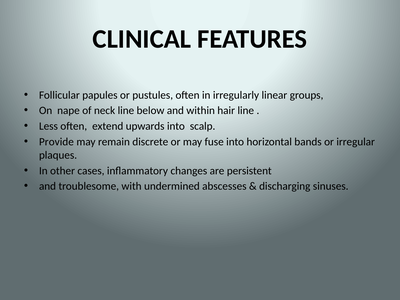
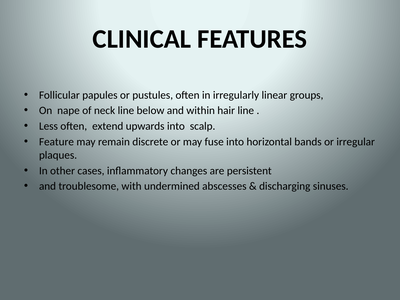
Provide: Provide -> Feature (56, 142)
